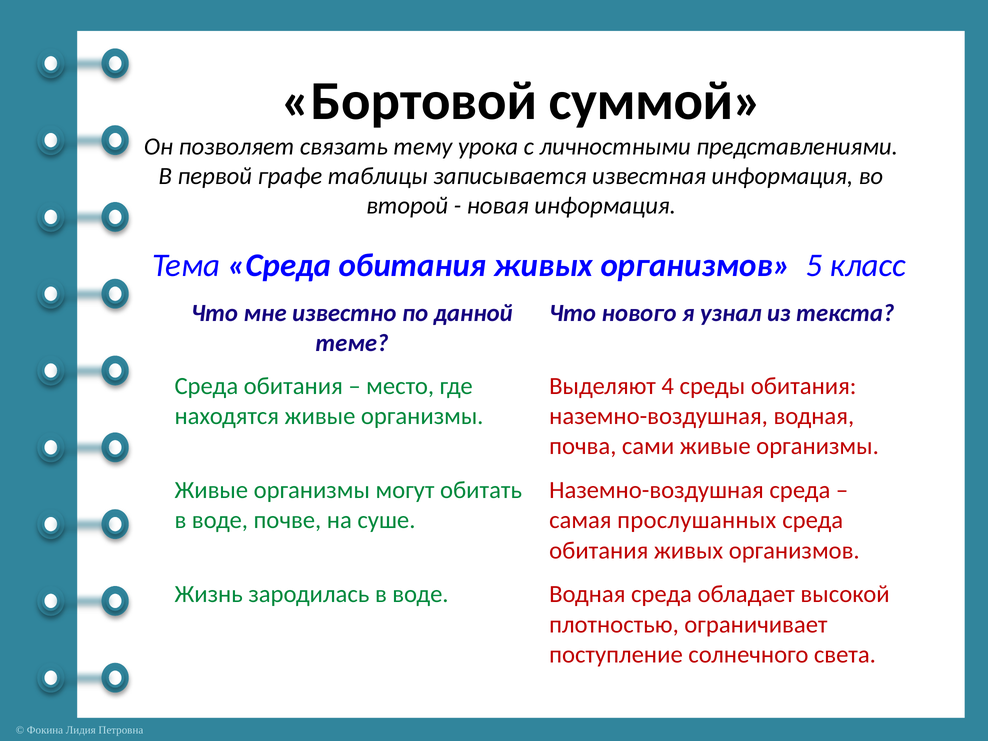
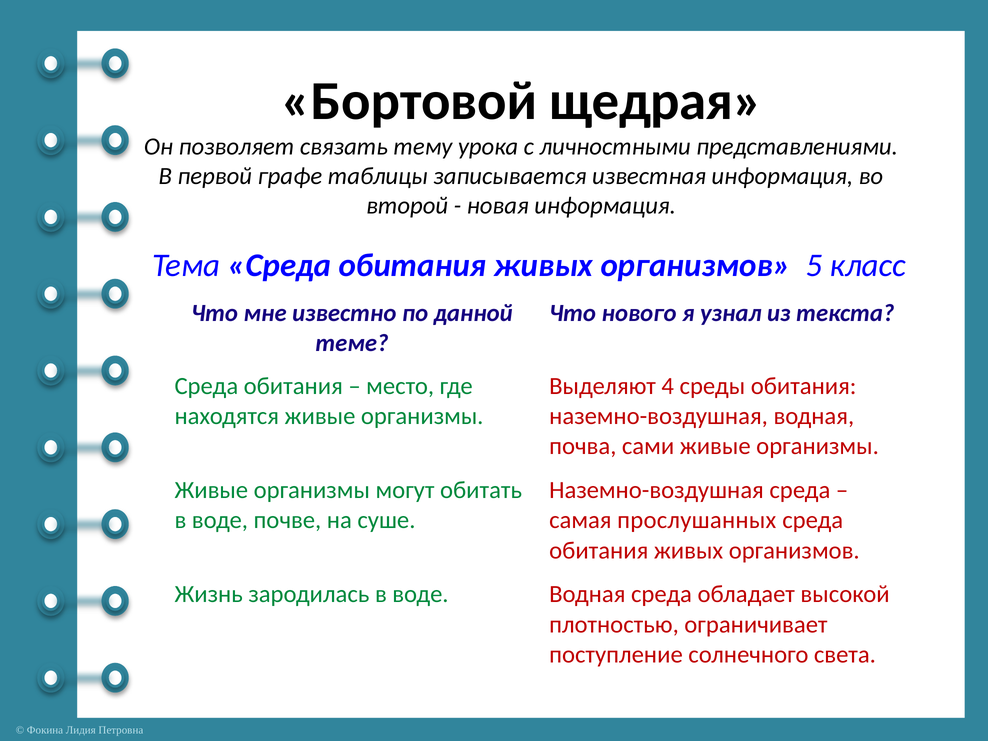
суммой: суммой -> щедрая (656, 101)
